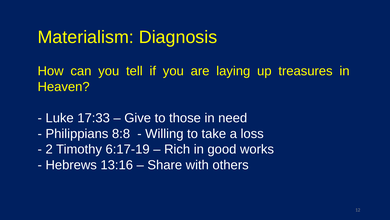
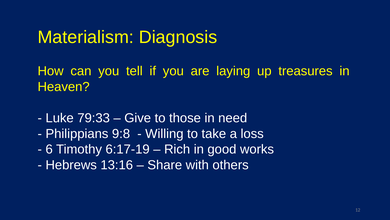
17:33: 17:33 -> 79:33 (94, 118)
8:8: 8:8 -> 9:8 (121, 133)
2: 2 -> 6 (49, 149)
